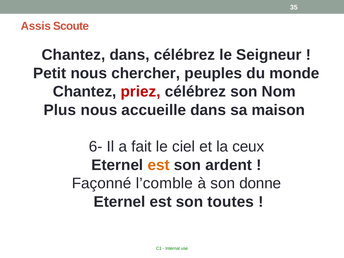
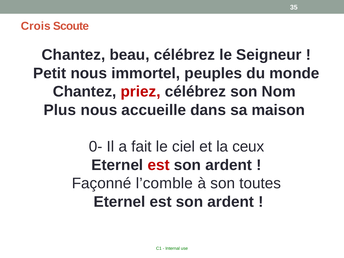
Assis: Assis -> Crois (36, 26)
Chantez dans: dans -> beau (130, 55)
chercher: chercher -> immortel (146, 73)
6-: 6- -> 0- (96, 147)
est colour: orange -> red (159, 165)
donne: donne -> toutes (260, 183)
toutes: toutes -> ardent (231, 202)
